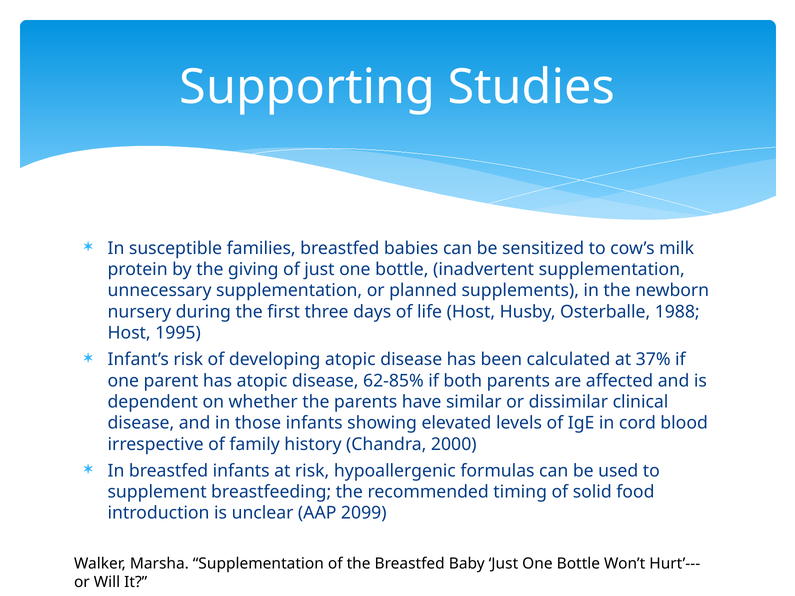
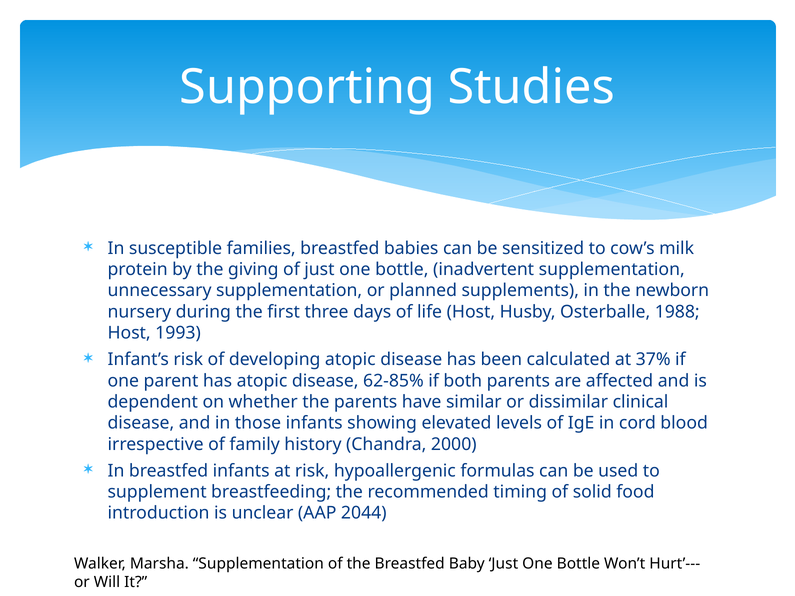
1995: 1995 -> 1993 (178, 333)
2099: 2099 -> 2044 (364, 513)
